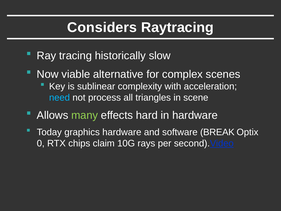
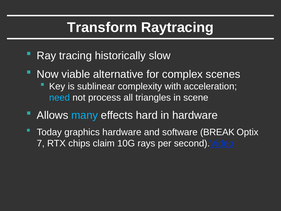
Considers: Considers -> Transform (102, 28)
many colour: light green -> light blue (85, 115)
0: 0 -> 7 (41, 143)
